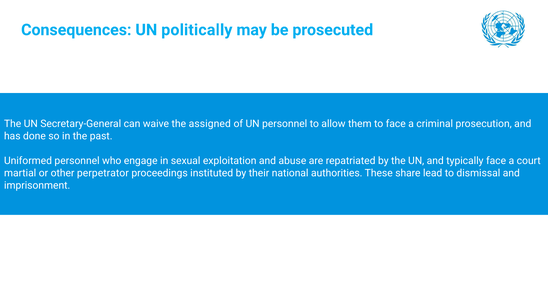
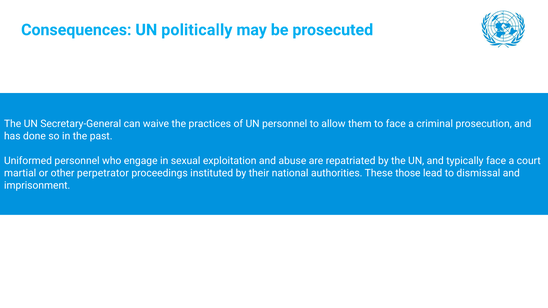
assigned: assigned -> practices (210, 124)
share: share -> those (408, 173)
